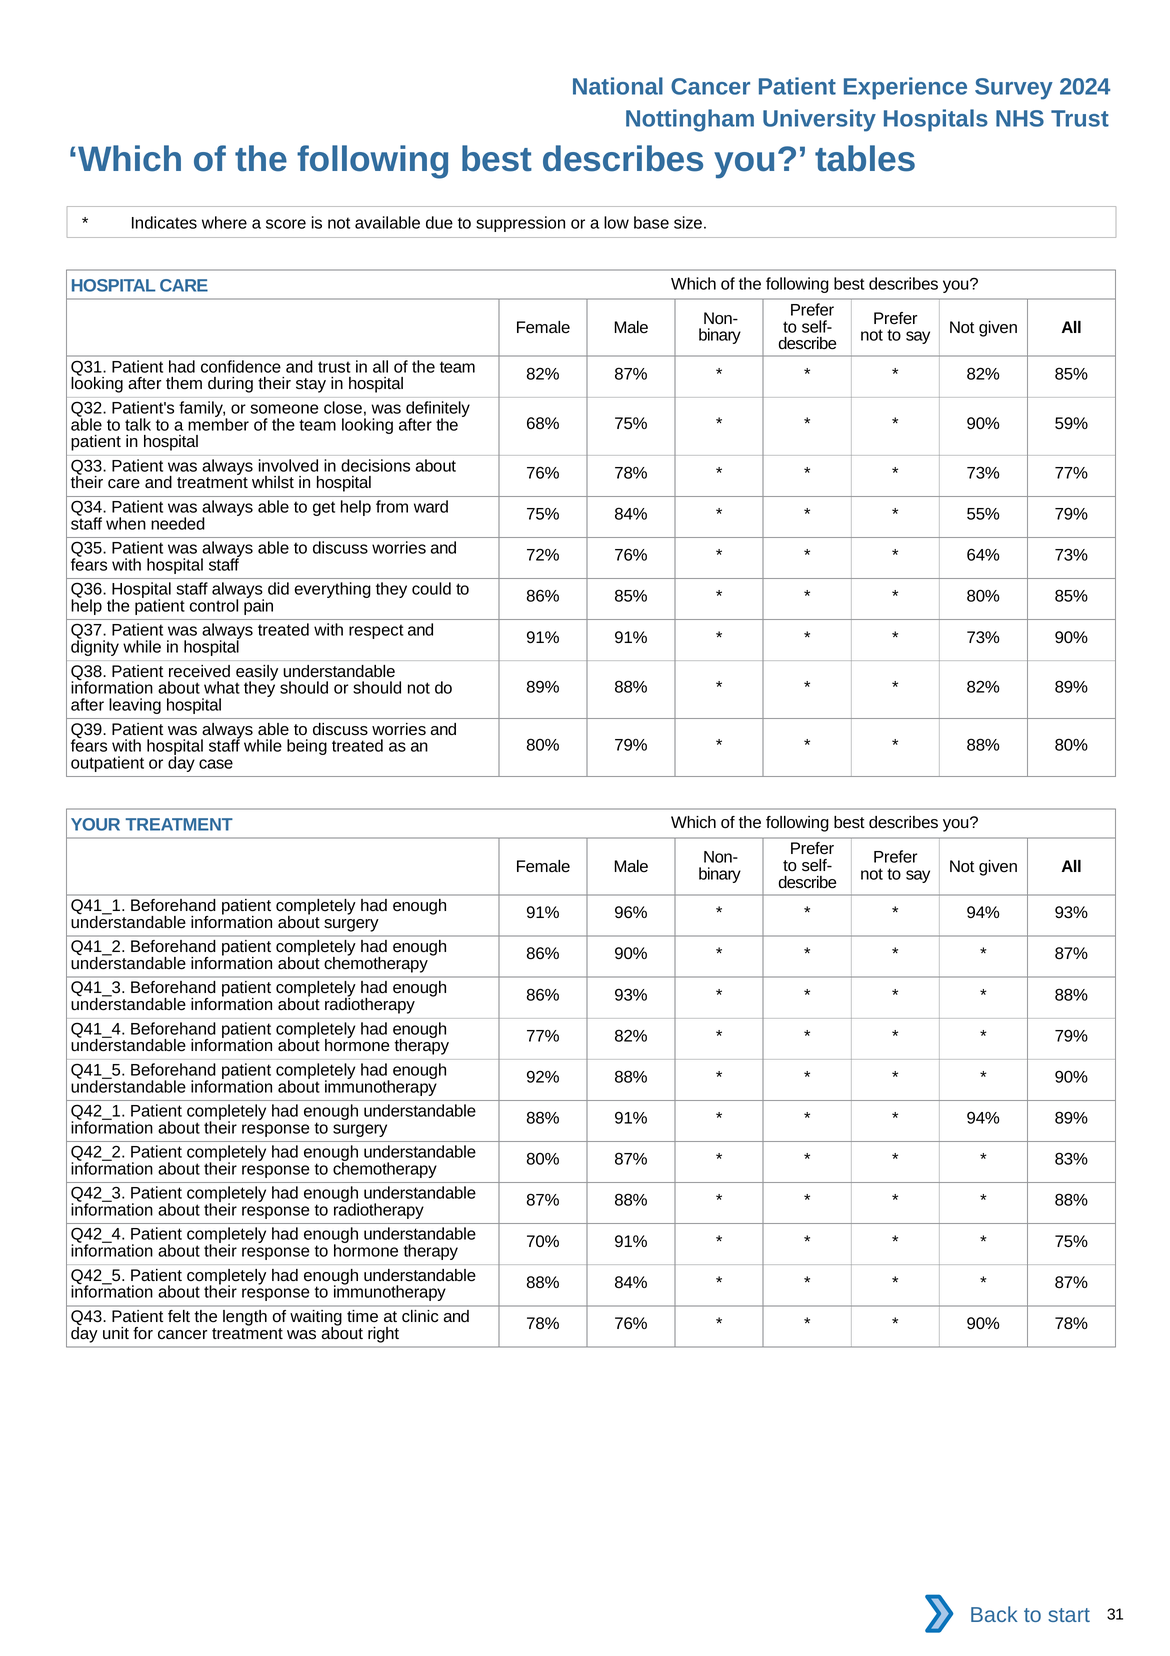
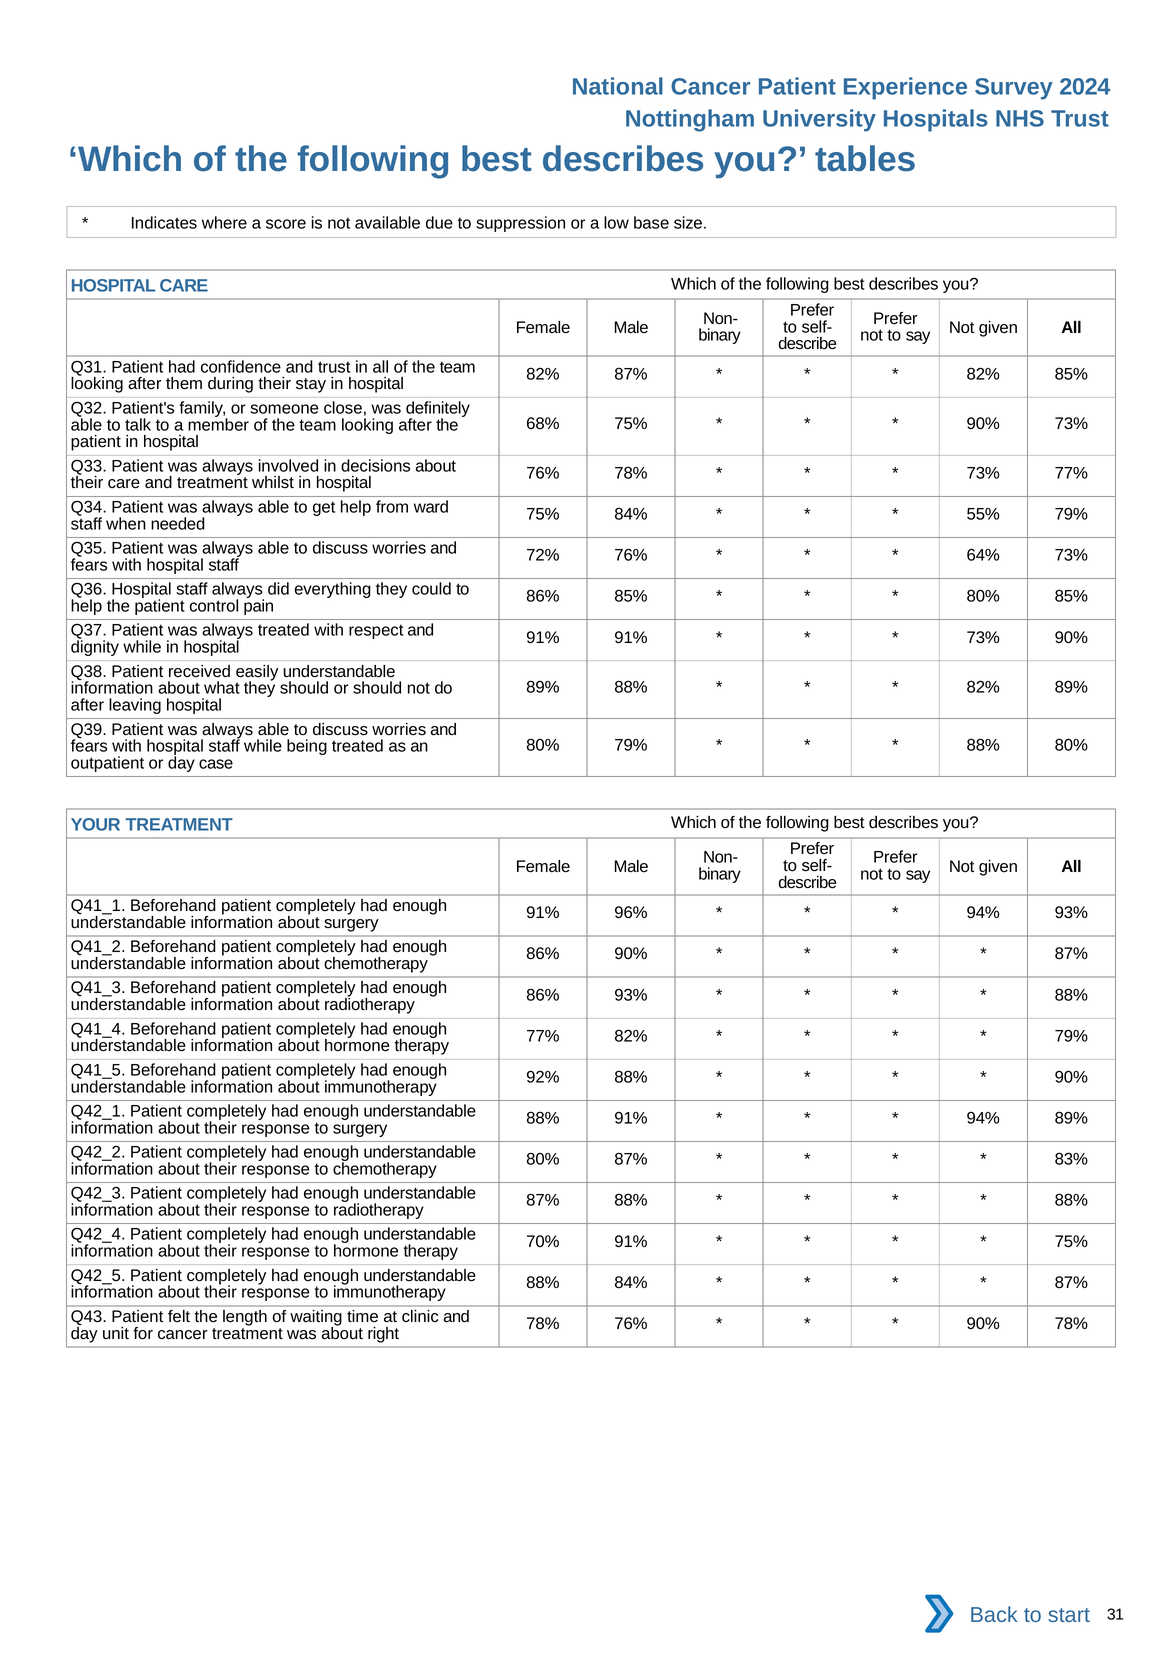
90% 59%: 59% -> 73% (1071, 424)
